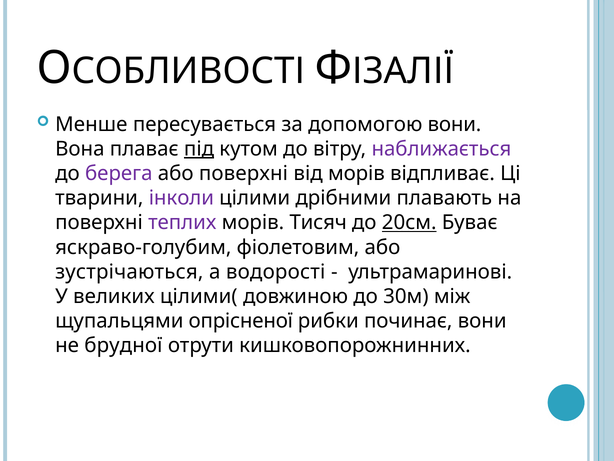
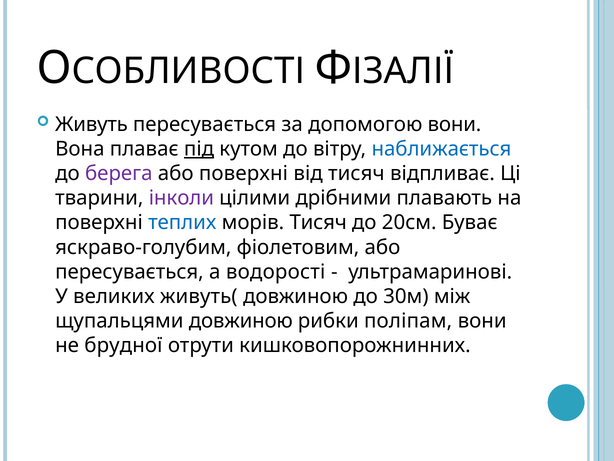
Менше: Менше -> Живуть (91, 124)
наближається colour: purple -> blue (441, 149)
від морів: морів -> тисяч (356, 173)
теплих colour: purple -> blue (182, 222)
20см underline: present -> none (409, 222)
зустрічаються: зустрічаються -> пересувається (129, 272)
цілими(: цілими( -> живуть( (199, 296)
щупальцями опрісненої: опрісненої -> довжиною (241, 321)
починає: починає -> поліпам (408, 321)
